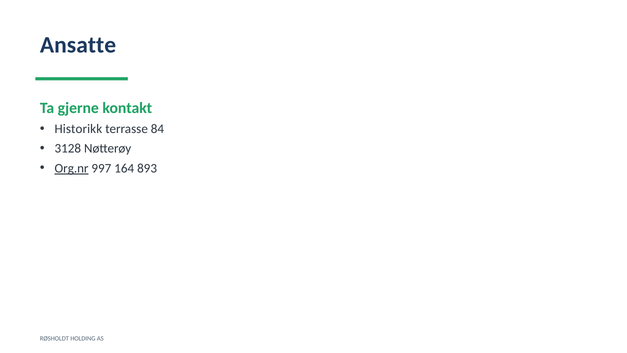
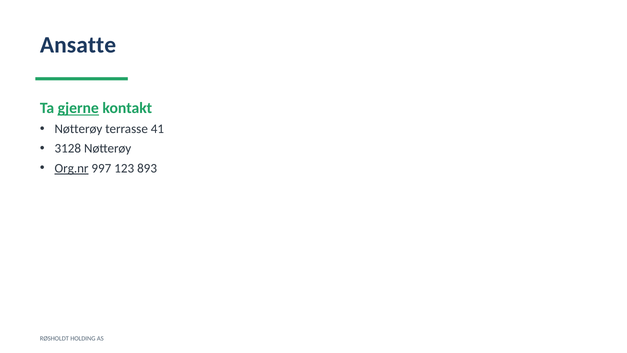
gjerne underline: none -> present (78, 108)
Historikk: Historikk -> Nøtterøy (78, 129)
84: 84 -> 41 (157, 129)
164: 164 -> 123 (124, 168)
